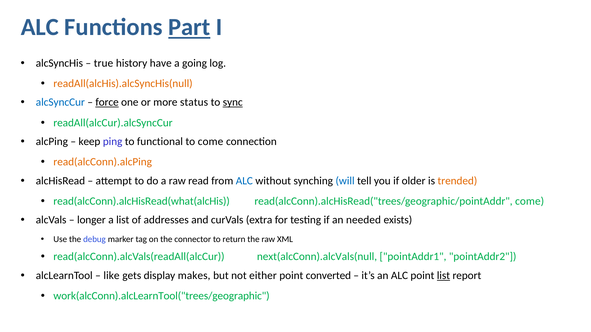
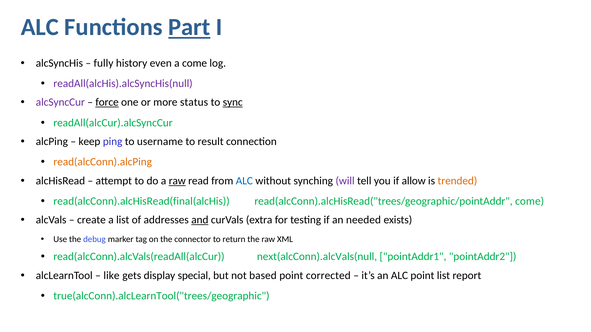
true: true -> fully (104, 63)
have: have -> even (161, 63)
a going: going -> come (195, 63)
readAll(alcHis).alcSyncHis(null colour: orange -> purple (123, 84)
alcSyncCur colour: blue -> purple (60, 102)
functional: functional -> username (160, 142)
to come: come -> result (211, 142)
raw underline: none -> present (177, 181)
will colour: blue -> purple (345, 181)
older: older -> allow (414, 181)
read(alcConn).alcHisRead(what(alcHis: read(alcConn).alcHisRead(what(alcHis -> read(alcConn).alcHisRead(final(alcHis (142, 201)
longer: longer -> create (91, 220)
and underline: none -> present (200, 220)
makes: makes -> special (194, 276)
either: either -> based (263, 276)
converted: converted -> corrected (328, 276)
list underline: present -> none (443, 276)
work(alcConn).alcLearnTool("trees/geographic: work(alcConn).alcLearnTool("trees/geographic -> true(alcConn).alcLearnTool("trees/geographic (161, 296)
